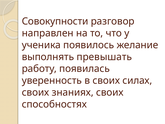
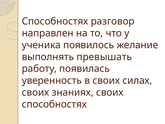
Совокупности: Совокупности -> Способностях (55, 21)
